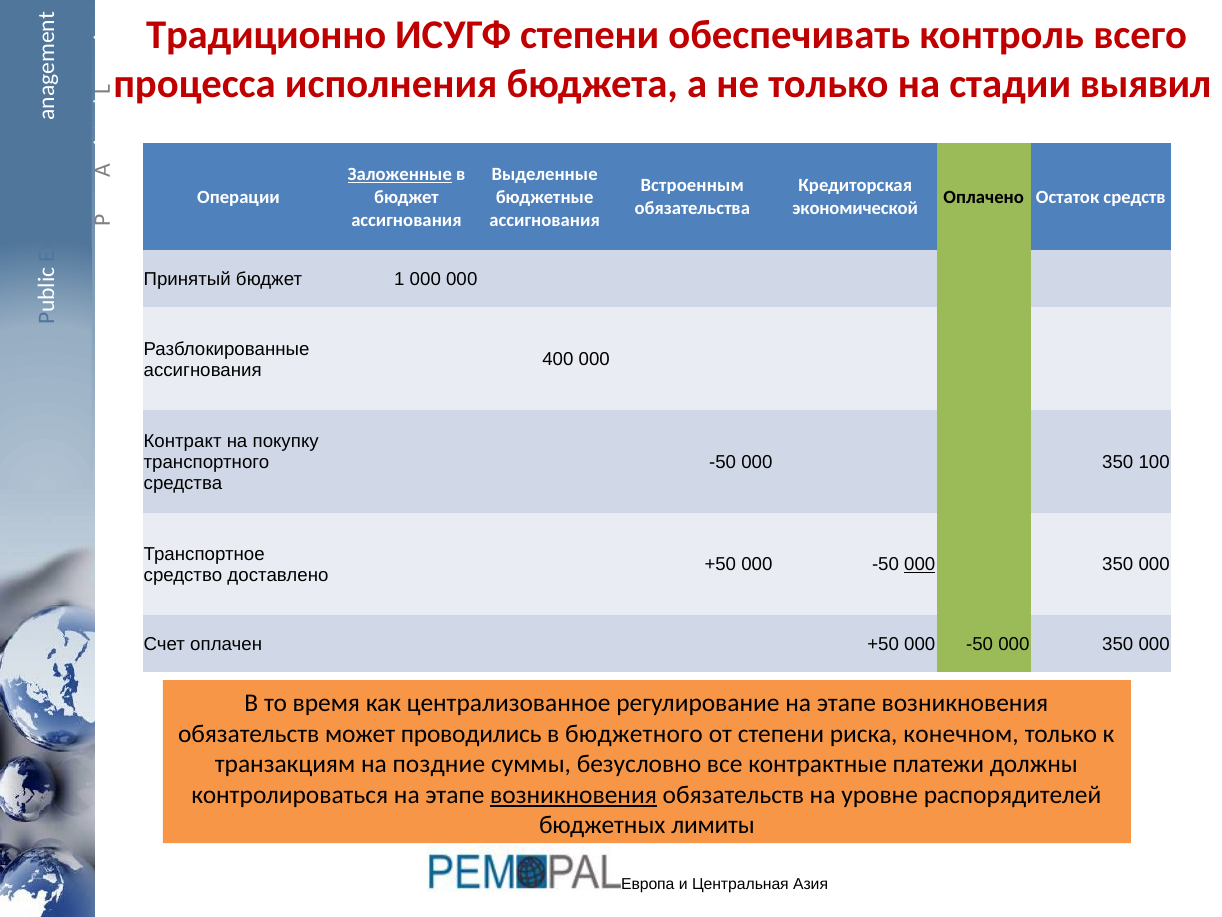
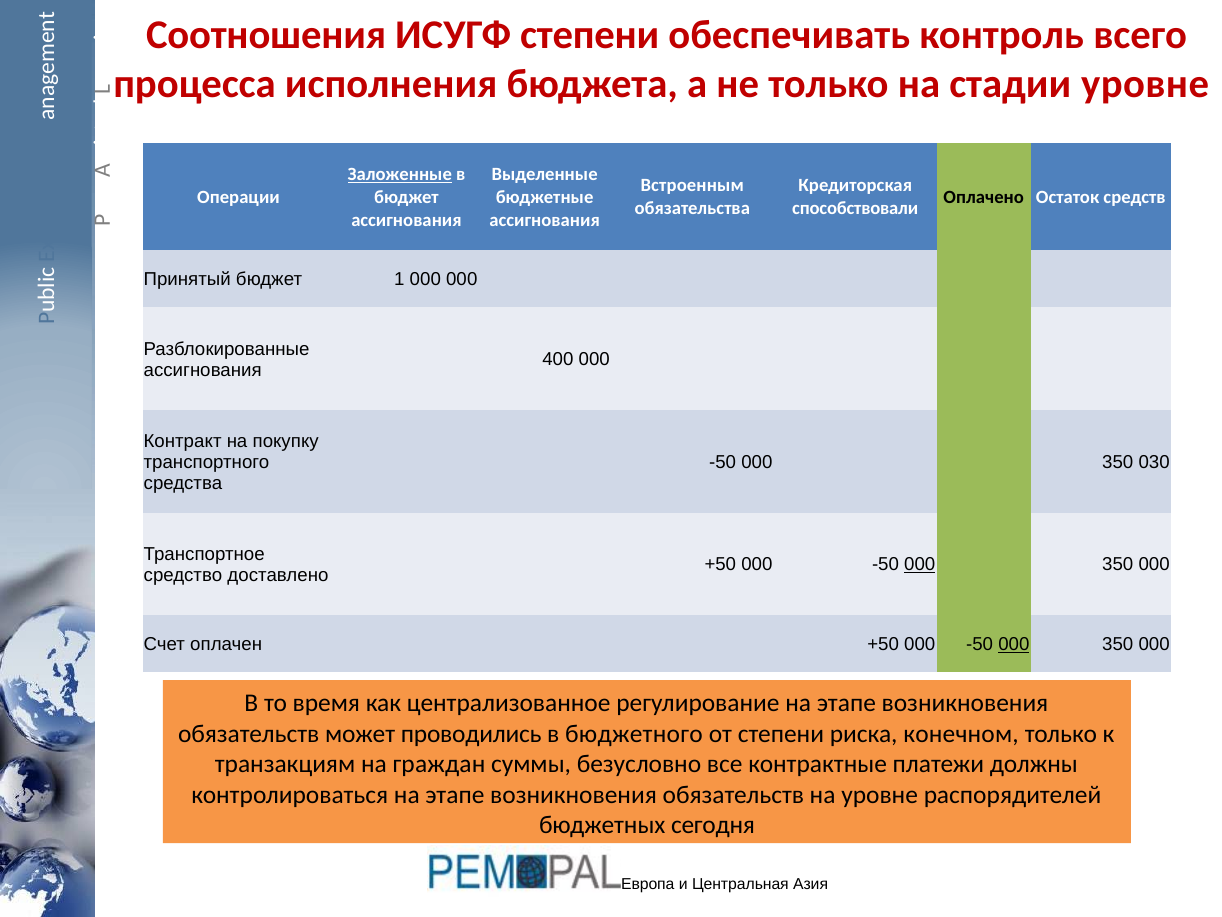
Традиционно: Традиционно -> Соотношения (266, 35)
стадии выявил: выявил -> уровне (1145, 84)
экономической: экономической -> способствовали (855, 209)
100: 100 -> 030 (1154, 462)
000 underline: none -> present (1014, 644)
поздние: поздние -> граждан (439, 764)
возникновения underline: present -> none (574, 795)
лимиты: лимиты -> сегодня (713, 825)
